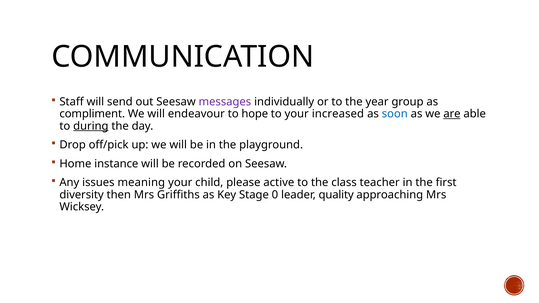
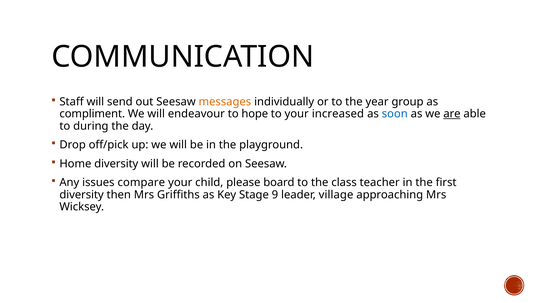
messages colour: purple -> orange (225, 102)
during underline: present -> none (91, 126)
Home instance: instance -> diversity (116, 164)
meaning: meaning -> compare (141, 183)
active: active -> board (279, 183)
0: 0 -> 9 (275, 195)
quality: quality -> village (336, 195)
